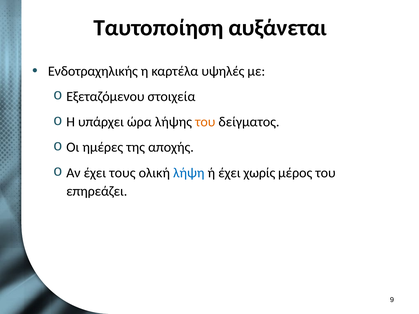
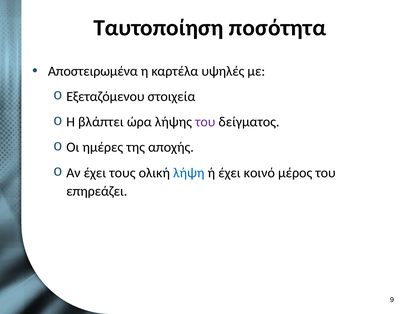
αυξάνεται: αυξάνεται -> ποσότητα (277, 28)
Ενδοτραχηλικής: Ενδοτραχηλικής -> Αποστειρωμένα (93, 71)
υπάρχει: υπάρχει -> βλάπτει (101, 122)
του colour: orange -> purple (205, 122)
χωρίς: χωρίς -> κοινό (259, 173)
